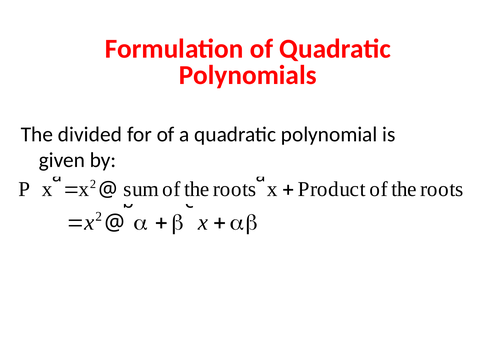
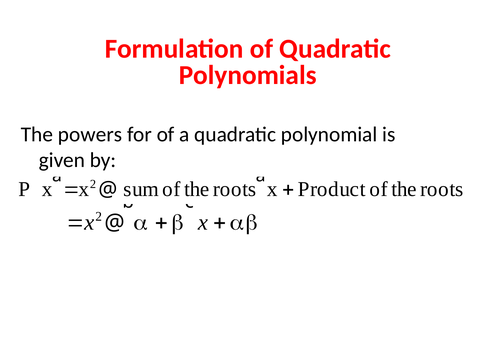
divided: divided -> powers (90, 135)
